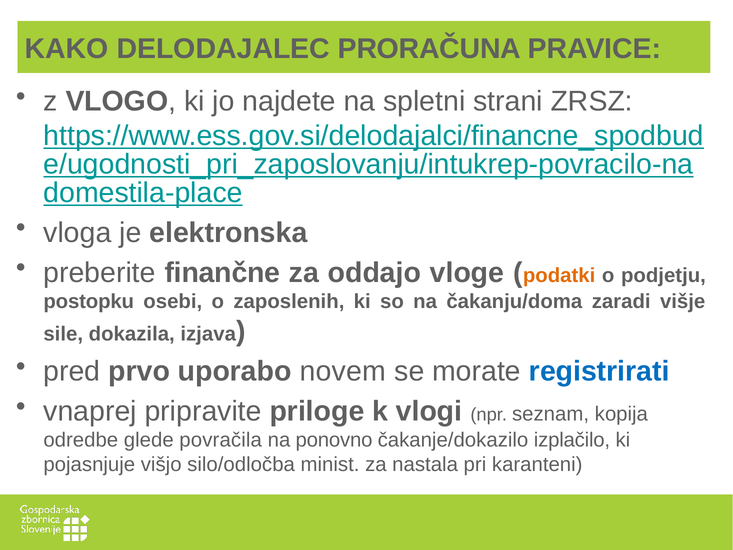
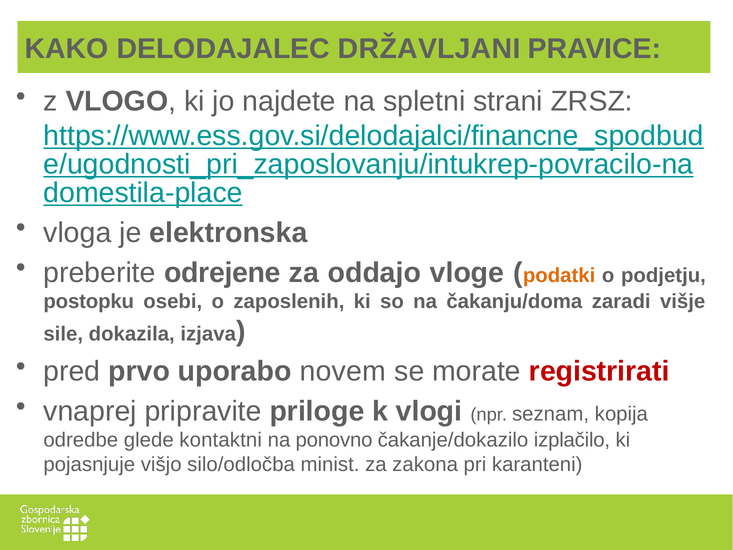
PRORAČUNA: PRORAČUNA -> DRŽAVLJANI (429, 49)
finančne: finančne -> odrejene (222, 273)
registrirati colour: blue -> red (599, 371)
povračila: povračila -> kontaktni (221, 440)
nastala: nastala -> zakona (425, 464)
